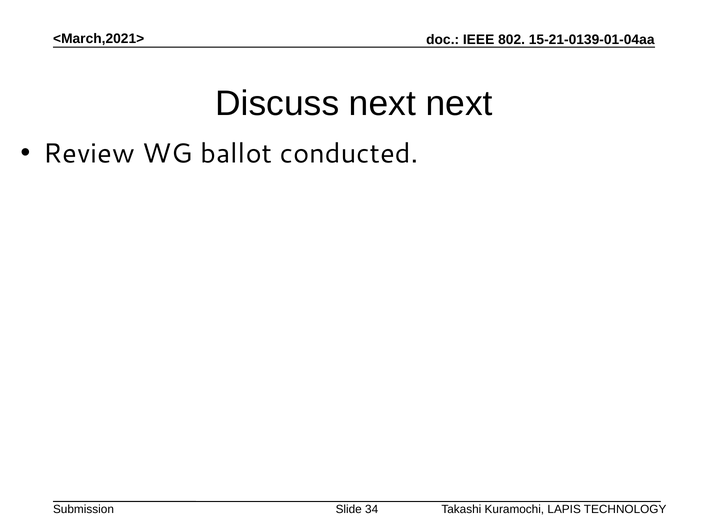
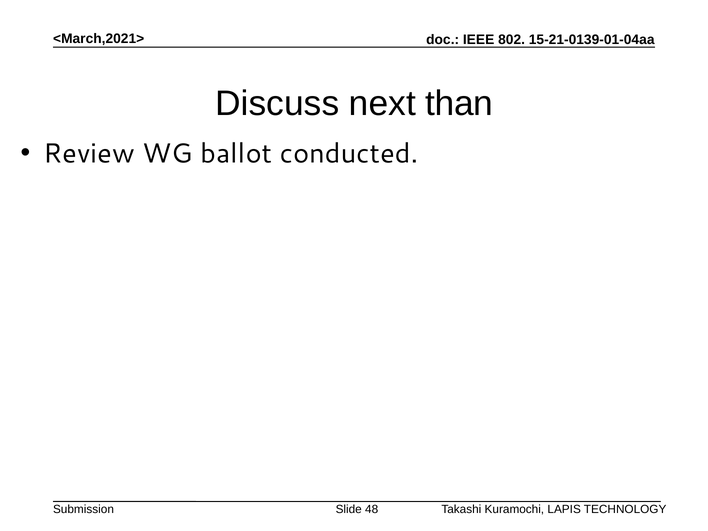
next next: next -> than (459, 103)
34: 34 -> 48 (372, 509)
